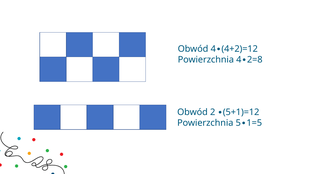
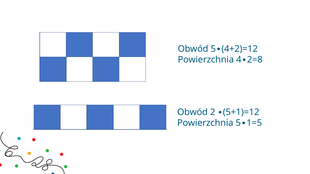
Obwód 4: 4 -> 5 (213, 49)
